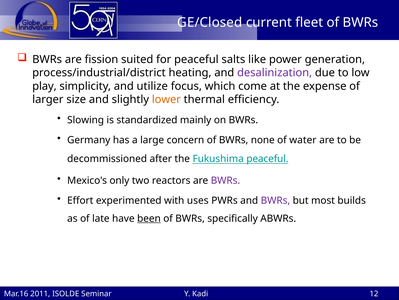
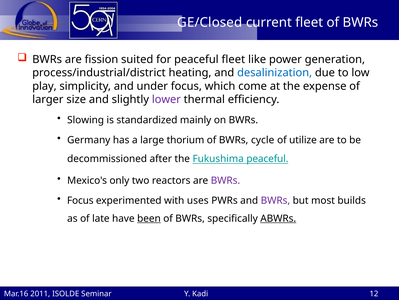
peaceful salts: salts -> fleet (233, 59)
desalinization colour: purple -> blue (275, 73)
utilize: utilize -> under (152, 86)
lower colour: orange -> purple (166, 99)
concern: concern -> thorium (185, 140)
none: none -> cycle (263, 140)
water: water -> utilize (303, 140)
Effort: Effort -> Focus (80, 200)
ABWRs underline: none -> present (278, 218)
